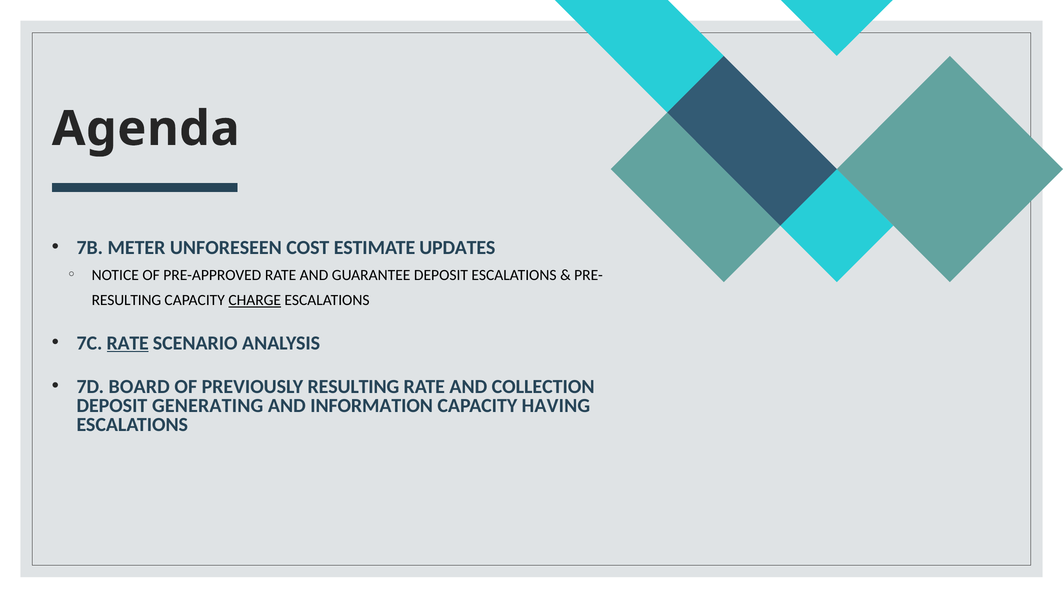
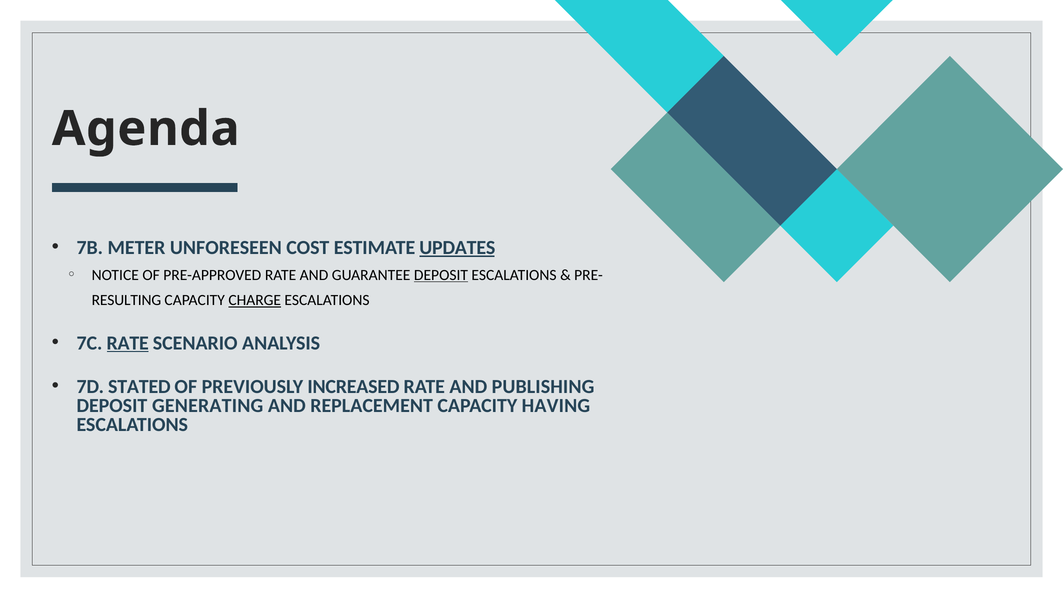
UPDATES underline: none -> present (457, 248)
DEPOSIT underline: none -> present (441, 275)
BOARD: BOARD -> STATED (139, 386)
PREVIOUSLY RESULTING: RESULTING -> INCREASED (353, 386)
COLLECTION: COLLECTION -> PUBLISHING (543, 386)
INFORMATION: INFORMATION -> REPLACEMENT (372, 406)
